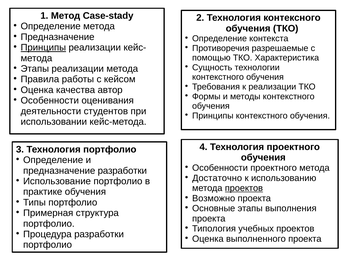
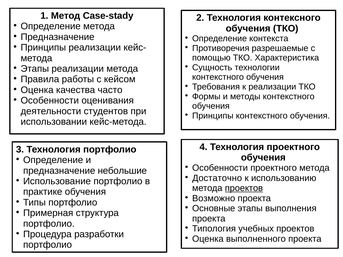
Принципы underline: present -> none (43, 48)
автор: автор -> часто (110, 90)
предназначение разработки: разработки -> небольшие (122, 171)
